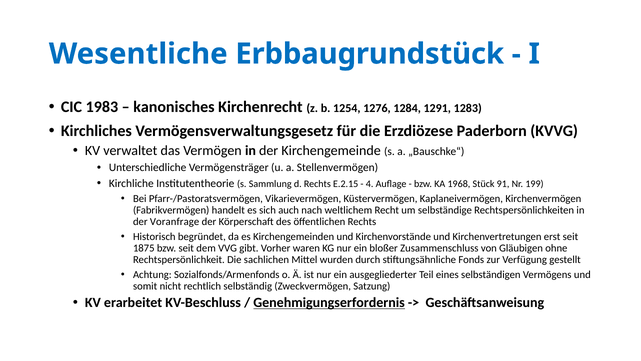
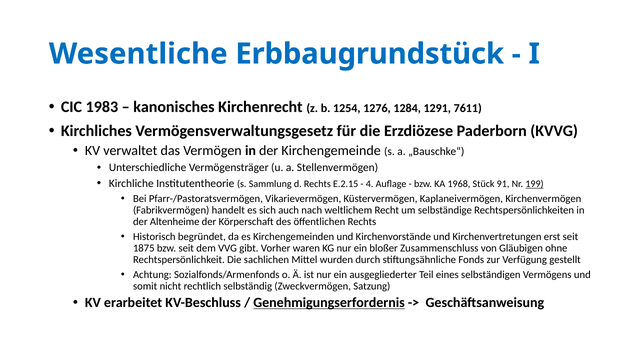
1283: 1283 -> 7611 (468, 108)
199 underline: none -> present (535, 184)
Voranfrage: Voranfrage -> Altenheime (175, 221)
